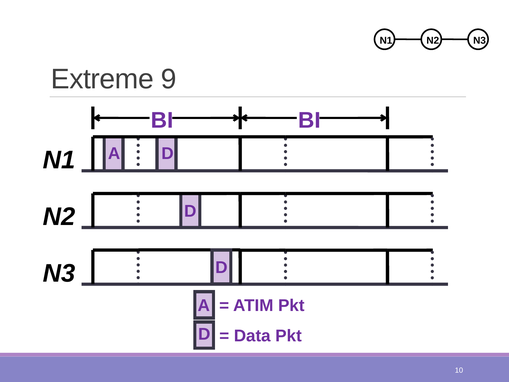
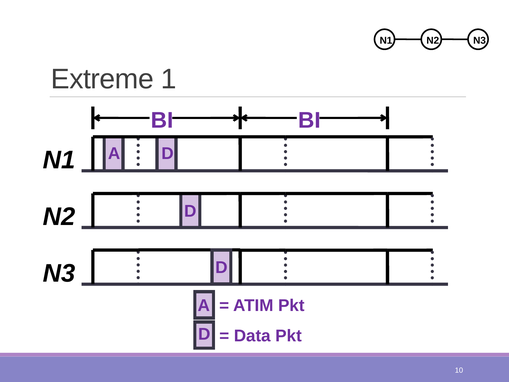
9: 9 -> 1 (169, 79)
